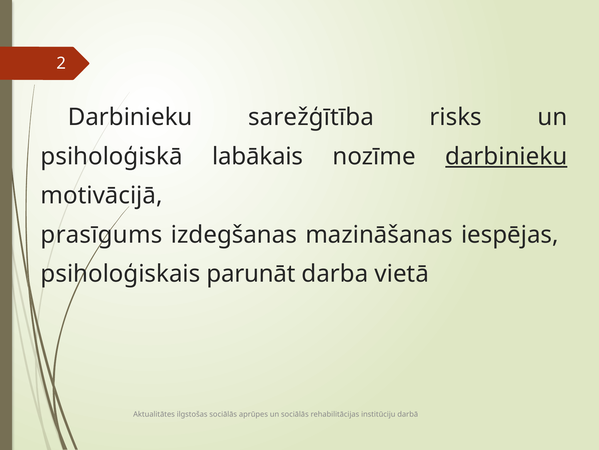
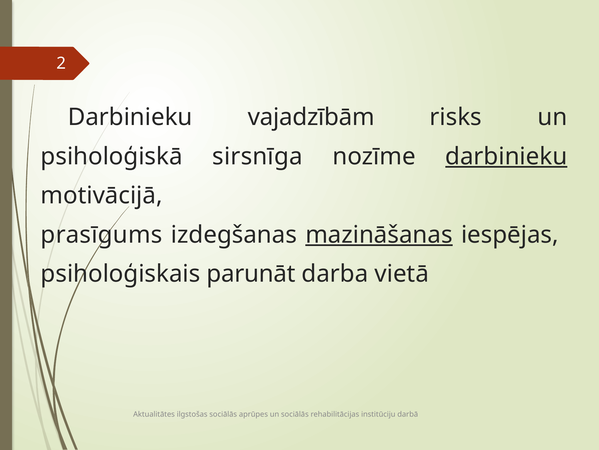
sarežģītība: sarežģītība -> vajadzībām (311, 117)
labākais: labākais -> sirsnīga (257, 156)
mazināšanas underline: none -> present (379, 234)
